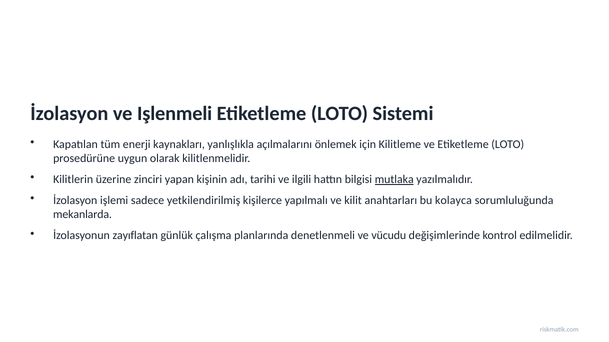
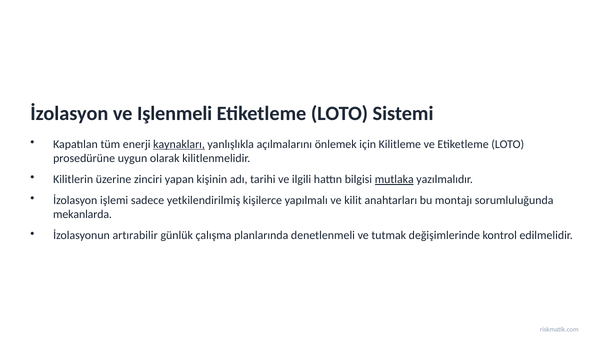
kaynakları underline: none -> present (179, 144)
kolayca: kolayca -> montajı (454, 201)
zayıflatan: zayıflatan -> artırabilir (135, 236)
vücudu: vücudu -> tutmak (389, 236)
